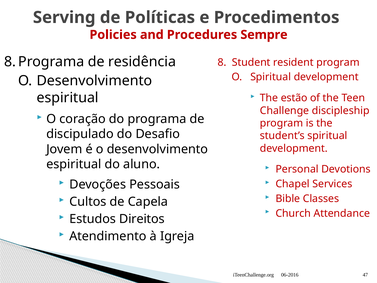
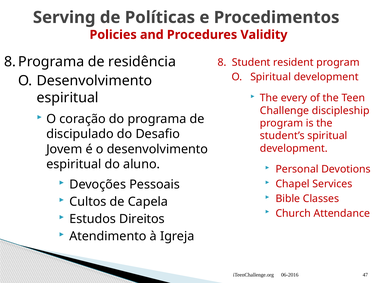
Sempre: Sempre -> Validity (264, 35)
estão: estão -> every (294, 98)
